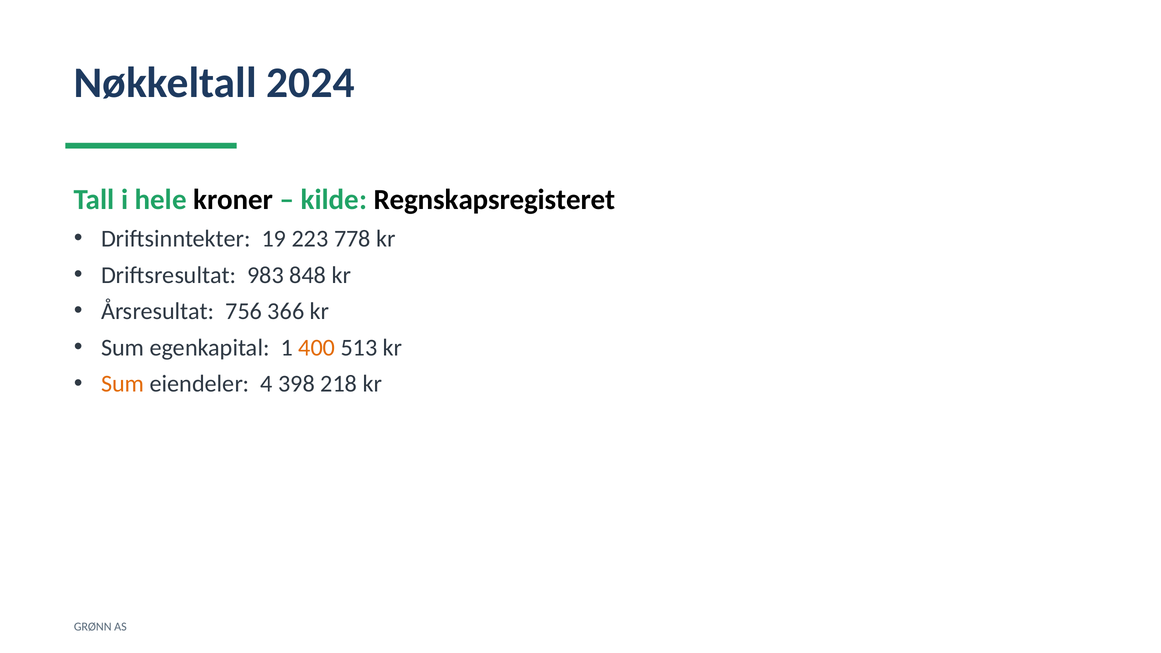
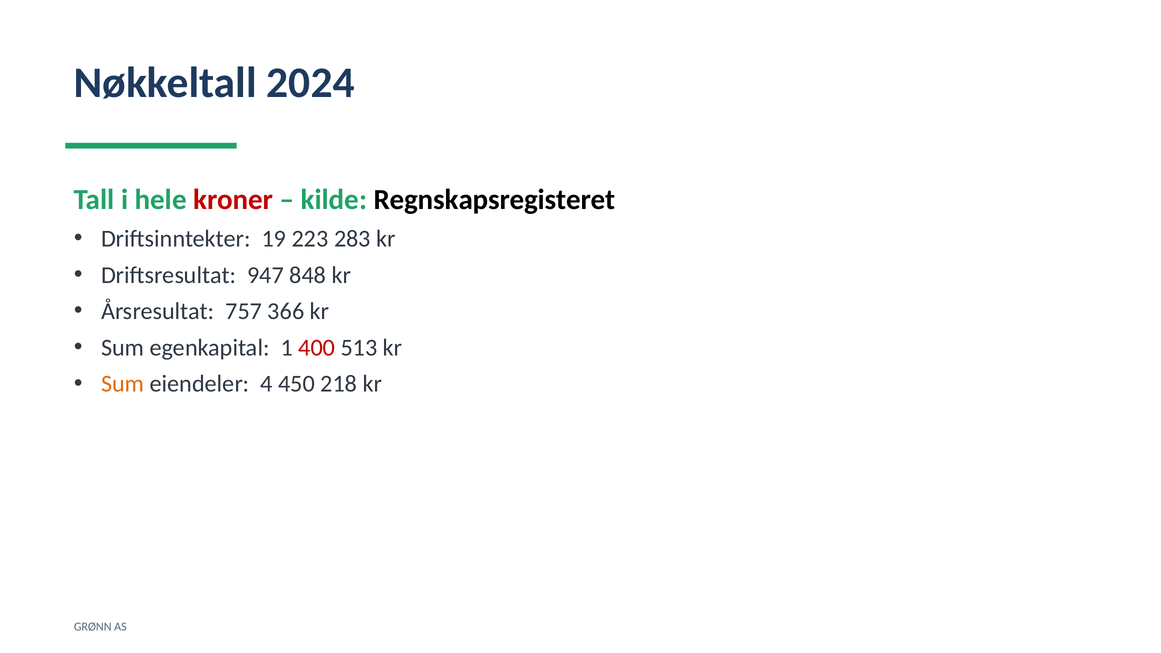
kroner colour: black -> red (233, 200)
778: 778 -> 283 (352, 239)
983: 983 -> 947 (265, 275)
756: 756 -> 757 (244, 311)
400 colour: orange -> red (317, 348)
398: 398 -> 450 (296, 384)
